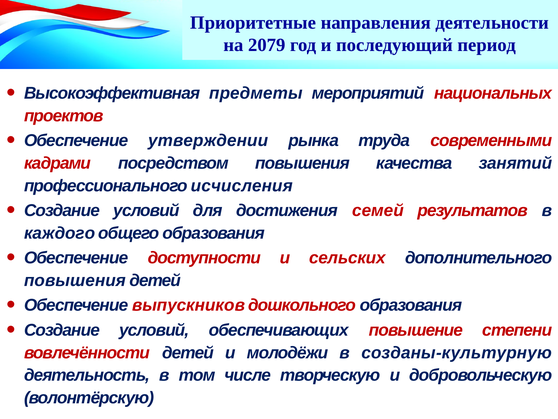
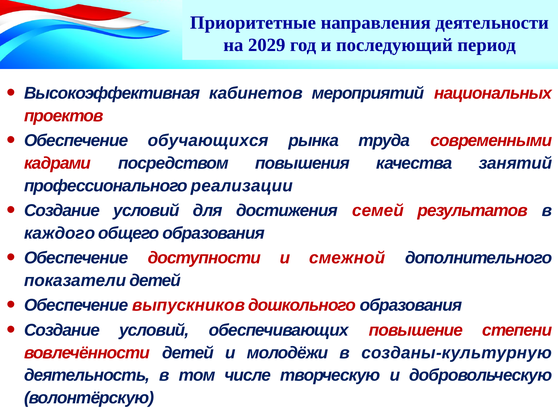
2079: 2079 -> 2029 (267, 45)
предметы: предметы -> кабинетов (256, 93)
утверждении: утверждении -> обучающихся (208, 141)
исчисления: исчисления -> реализации (242, 186)
сельских: сельских -> смежной (347, 258)
повышения: повышения -> показатели (75, 280)
